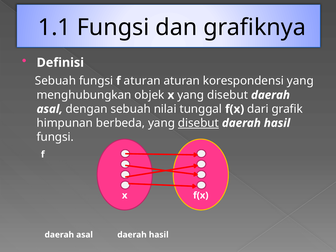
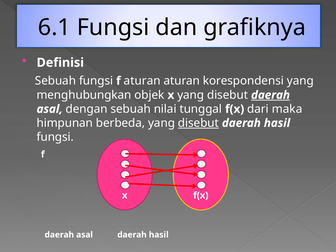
1.1: 1.1 -> 6.1 (54, 28)
daerah underline: none -> present (270, 95)
grafik: grafik -> maka (287, 109)
